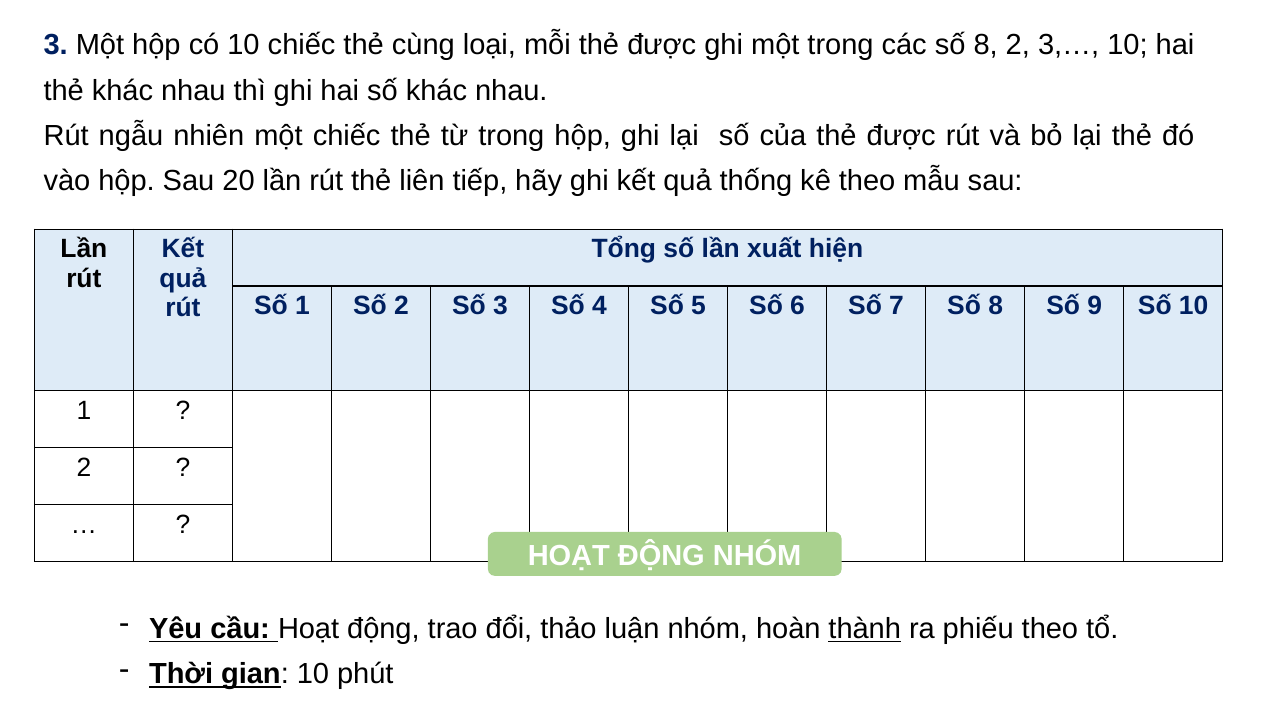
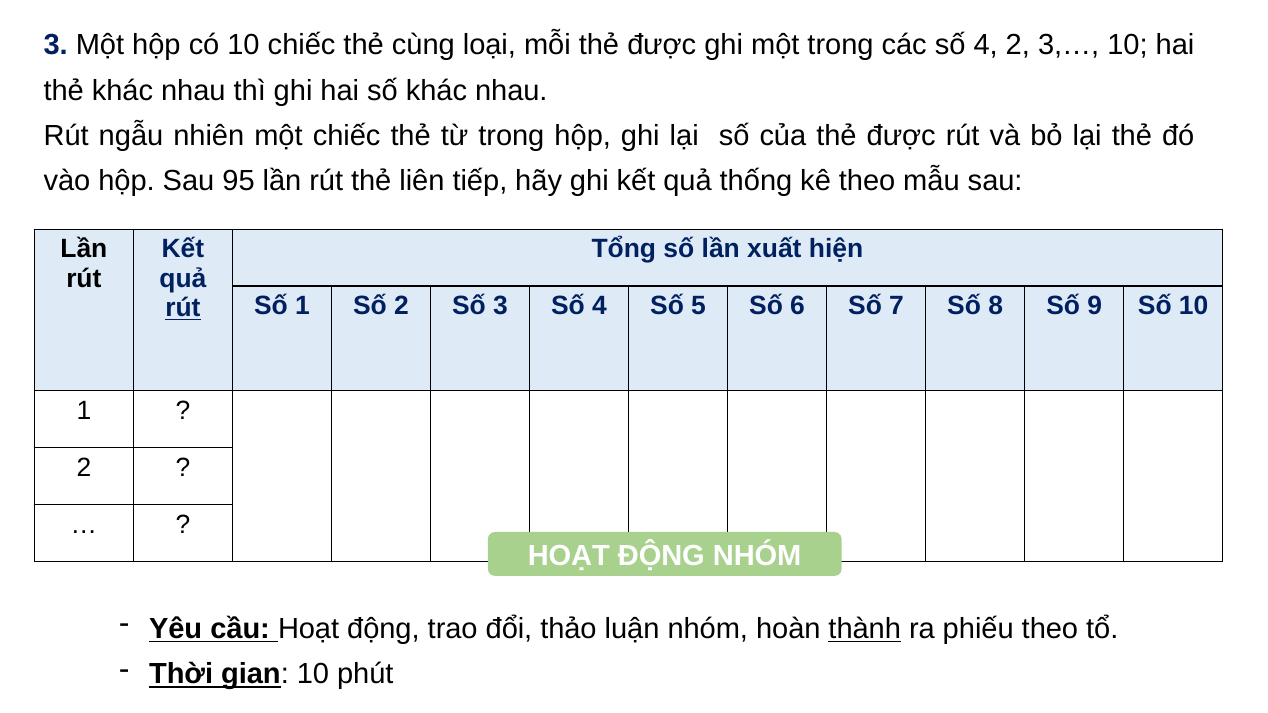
các số 8: 8 -> 4 (986, 45)
20: 20 -> 95 (239, 181)
rút underline: none -> present (183, 308)
